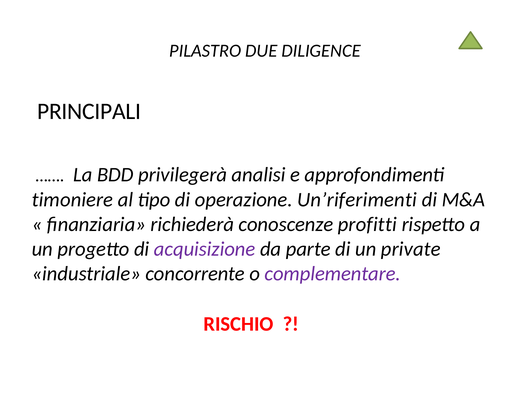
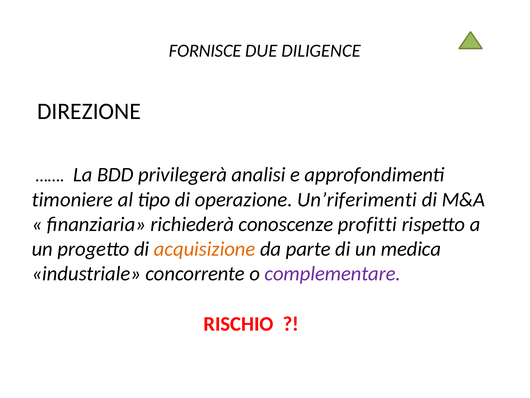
PILASTRO: PILASTRO -> FORNISCE (205, 51)
PRINCIPALI: PRINCIPALI -> DIREZIONE (89, 111)
acquisizione colour: purple -> orange (205, 249)
private: private -> medica (411, 249)
